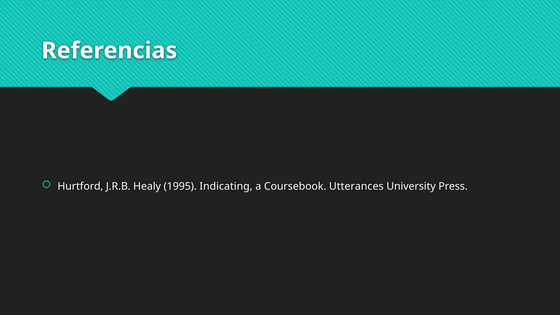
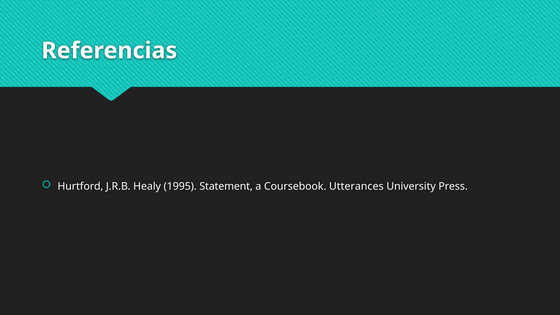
Indicating: Indicating -> Statement (226, 186)
